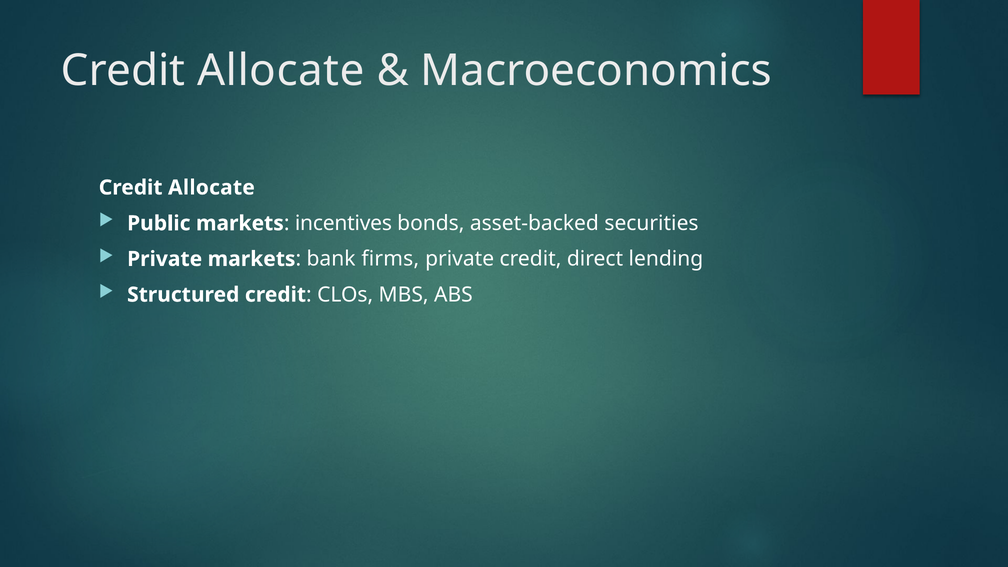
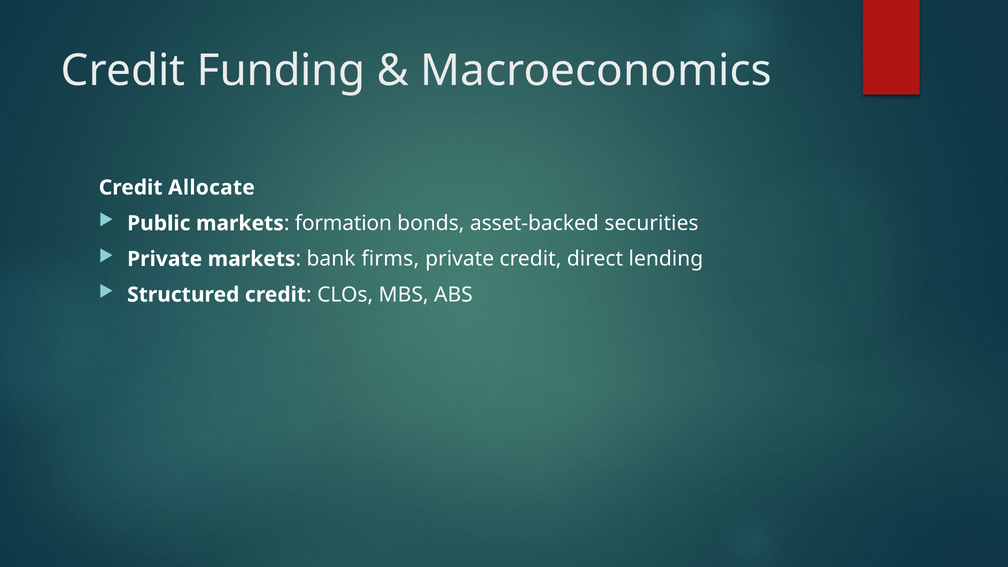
Allocate: Allocate -> Funding (281, 71)
incentives: incentives -> formation (343, 223)
